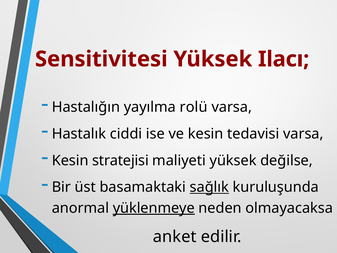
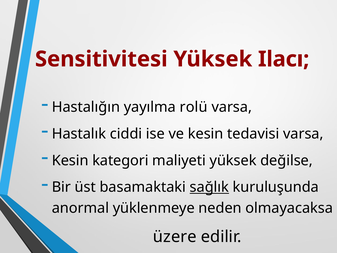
stratejisi: stratejisi -> kategori (120, 160)
yüklenmeye underline: present -> none (154, 208)
anket: anket -> üzere (175, 237)
